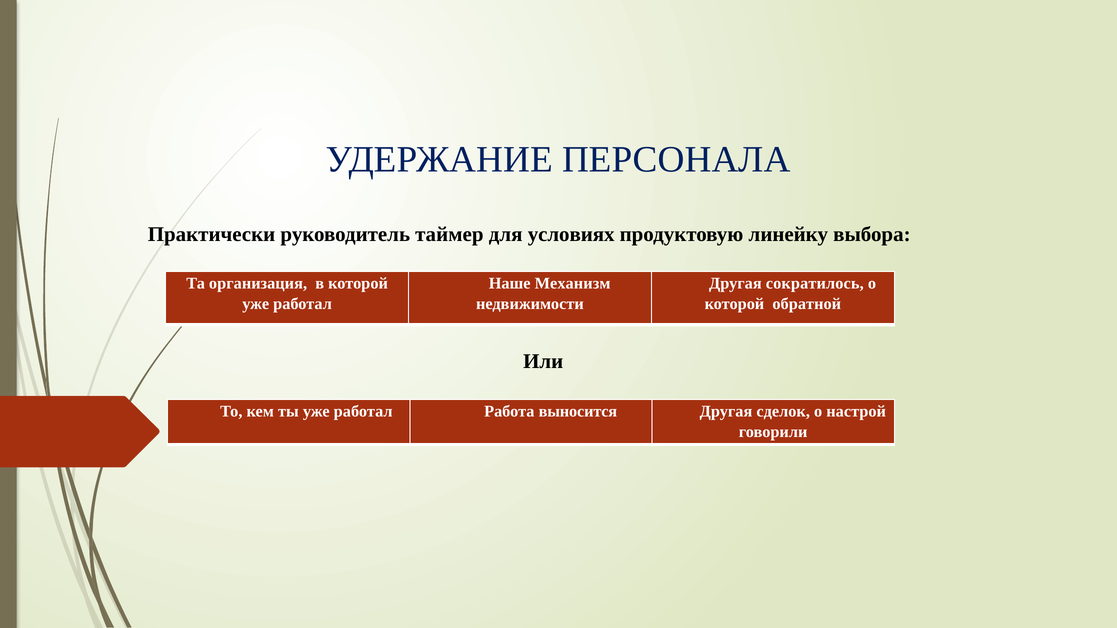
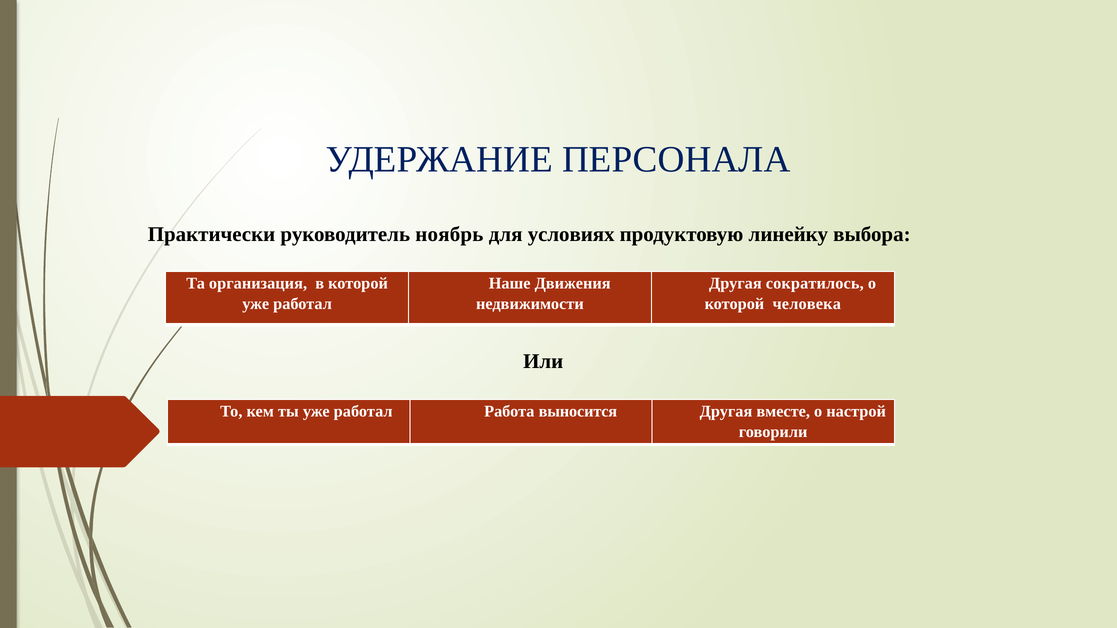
таймер: таймер -> ноябрь (449, 235)
Механизм: Механизм -> Движения (573, 283)
обратной: обратной -> человека (807, 304)
сделок: сделок -> вместе (783, 412)
